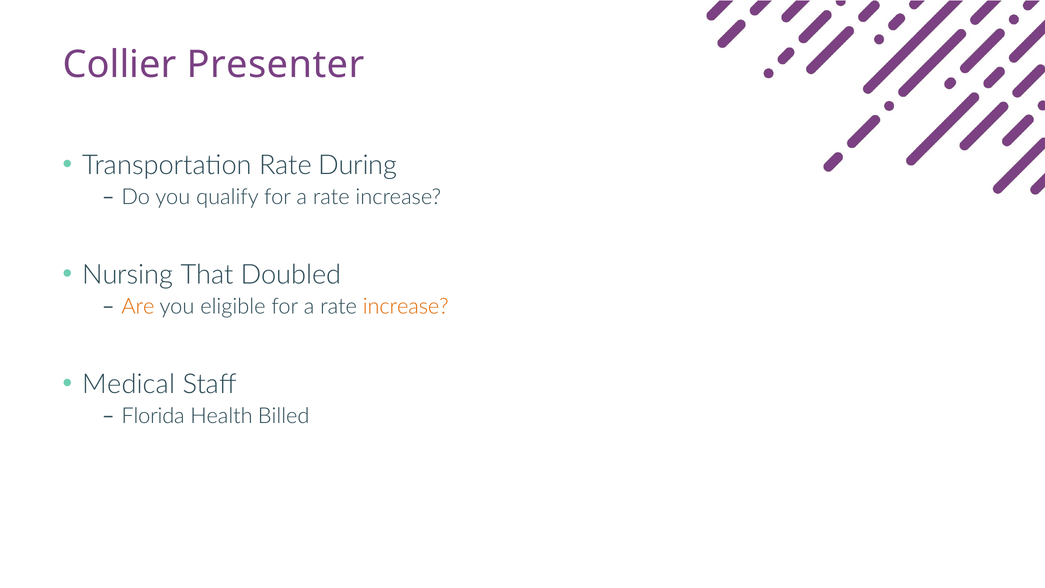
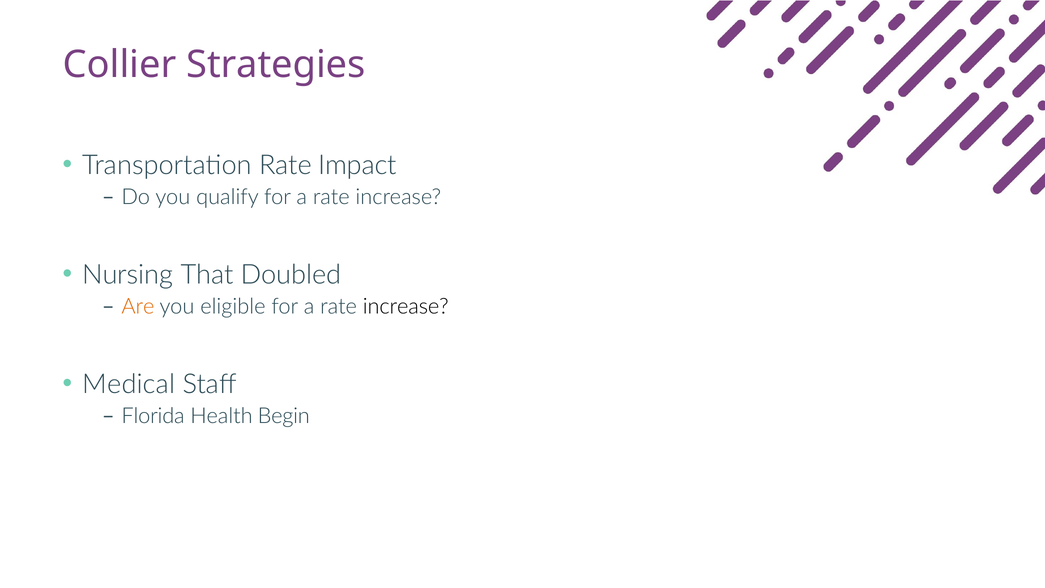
Presenter: Presenter -> Strategies (276, 65)
During: During -> Impact (357, 165)
increase colour: orange -> black (406, 306)
Billed: Billed -> Begin (284, 416)
